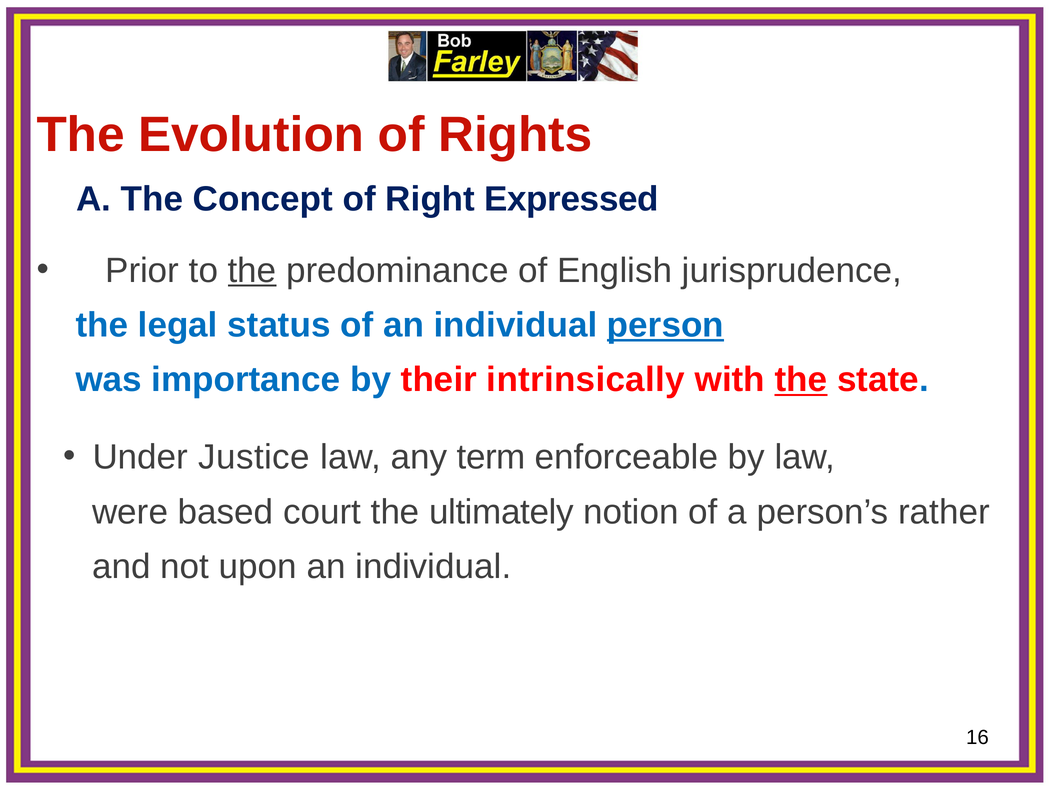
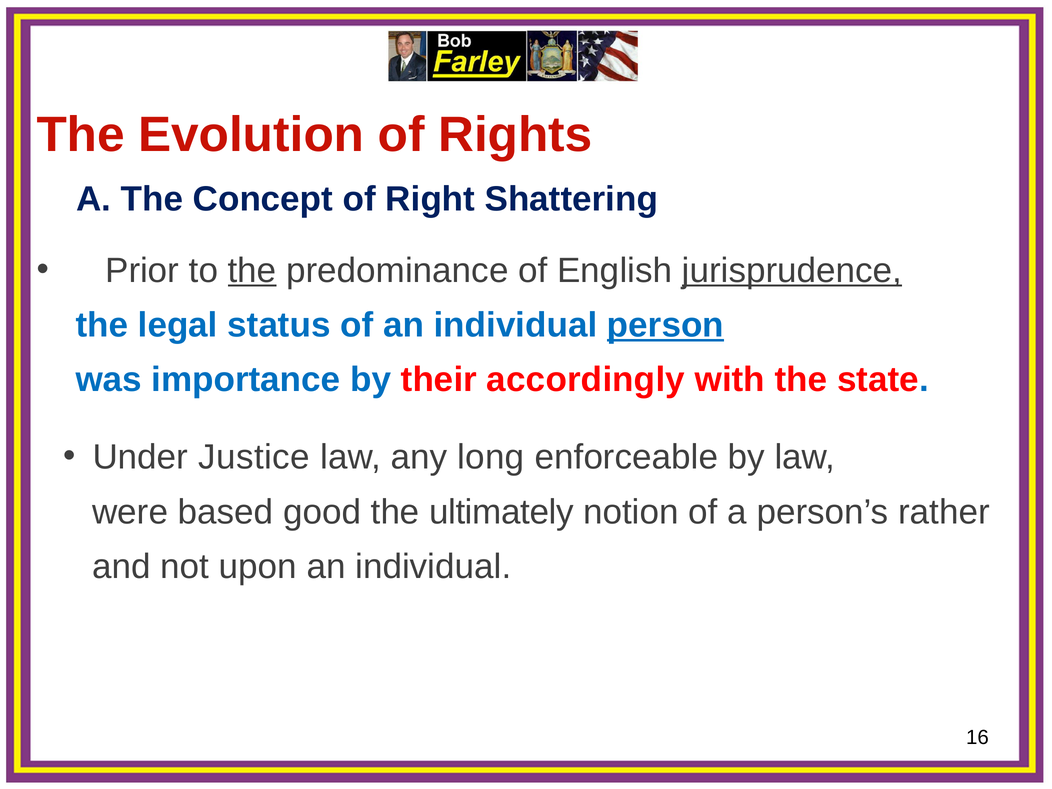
Expressed: Expressed -> Shattering (571, 199)
jurisprudence underline: none -> present (792, 271)
intrinsically: intrinsically -> accordingly (586, 380)
the underline: present -> none (801, 380)
term: term -> long (491, 457)
court: court -> good (322, 512)
